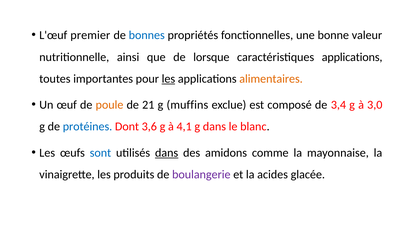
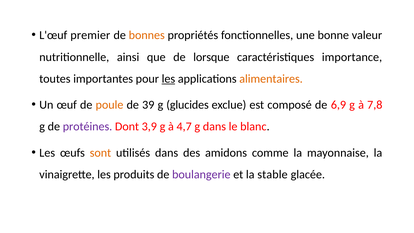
bonnes colour: blue -> orange (147, 35)
caractéristiques applications: applications -> importance (352, 57)
21: 21 -> 39 (148, 105)
muffins: muffins -> glucides (188, 105)
3,4: 3,4 -> 6,9 (338, 105)
3,0: 3,0 -> 7,8 (375, 105)
protéines colour: blue -> purple (87, 127)
3,6: 3,6 -> 3,9 (149, 127)
4,1: 4,1 -> 4,7 (184, 127)
sont colour: blue -> orange (100, 153)
dans underline: present -> none (167, 153)
acides: acides -> stable (273, 174)
